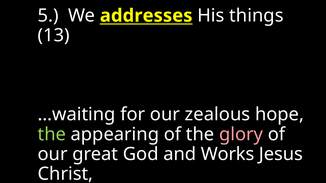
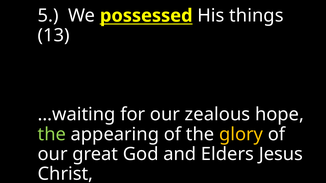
addresses: addresses -> possessed (146, 16)
glory colour: pink -> yellow (241, 134)
Works: Works -> Elders (227, 154)
